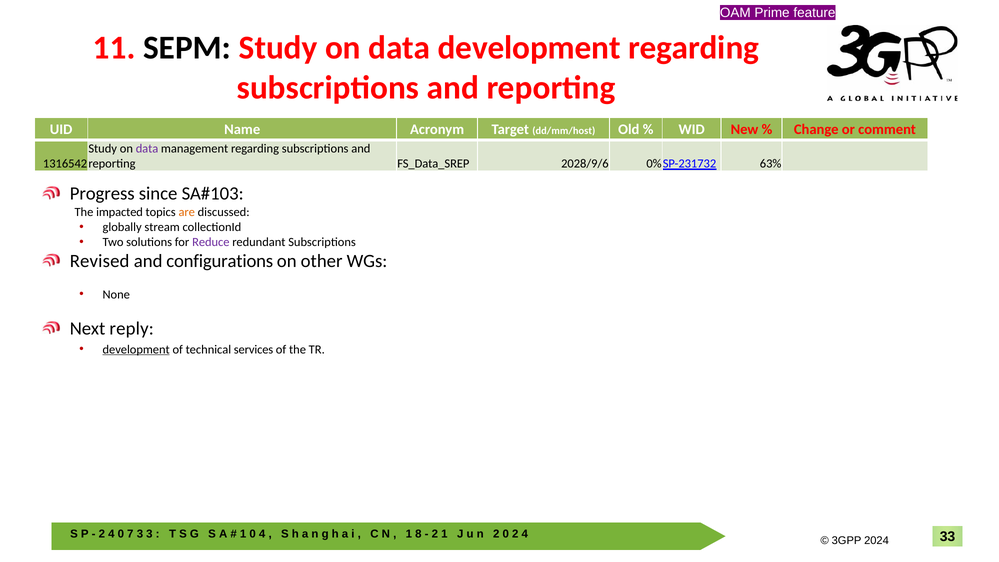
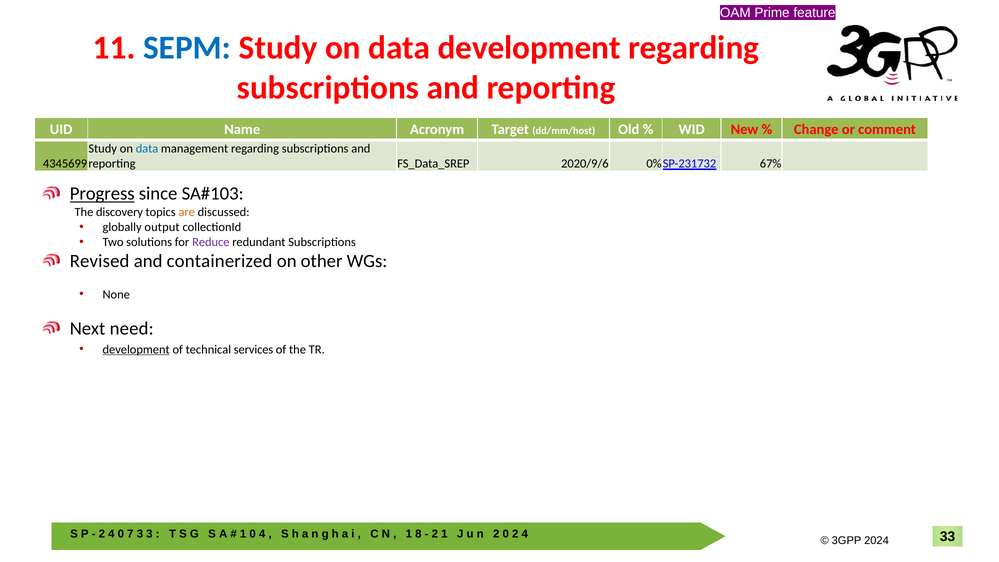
SEPM colour: black -> blue (187, 48)
data colour: purple -> blue (147, 148)
1316542: 1316542 -> 4345699 (65, 164)
2028/9/6: 2028/9/6 -> 2020/9/6 (585, 164)
63%: 63% -> 67% (771, 164)
Progress underline: none -> present (102, 194)
impacted: impacted -> discovery (120, 212)
stream: stream -> output (162, 227)
configurations: configurations -> containerized (220, 261)
reply: reply -> need (132, 329)
